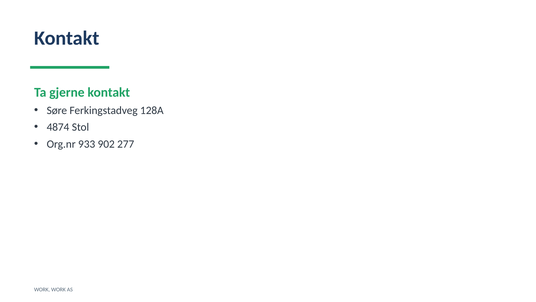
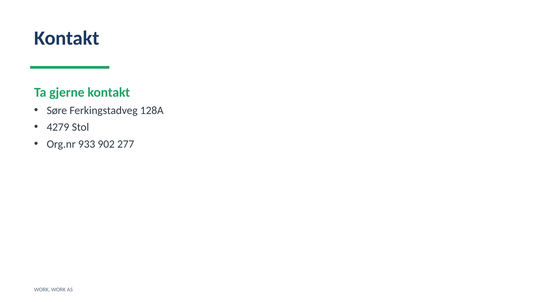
4874: 4874 -> 4279 (58, 127)
